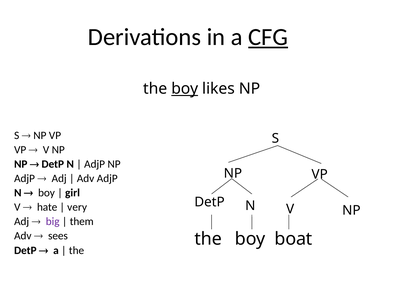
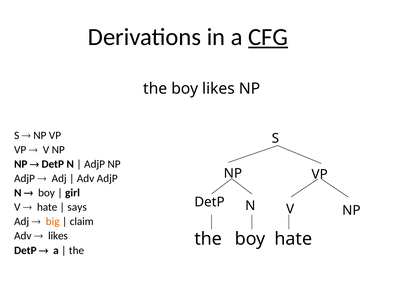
boy underline: present -> none (185, 89)
very: very -> says (77, 207)
big colour: purple -> orange (53, 222)
them: them -> claim (82, 222)
sees: sees -> likes (58, 236)
the boat: boat -> hate (293, 239)
